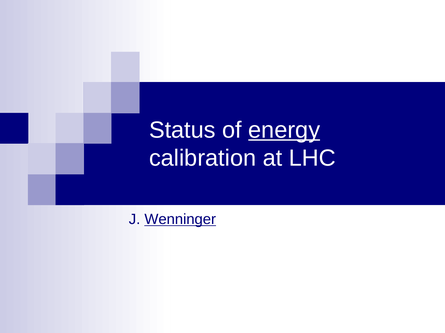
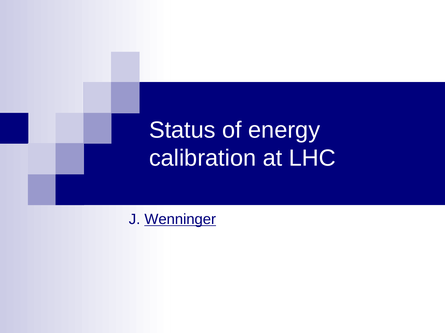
energy underline: present -> none (284, 130)
